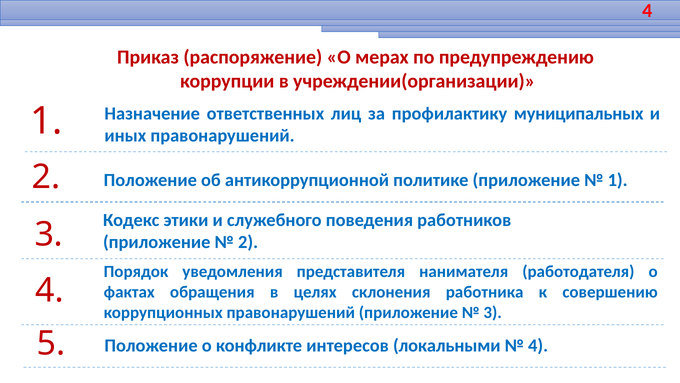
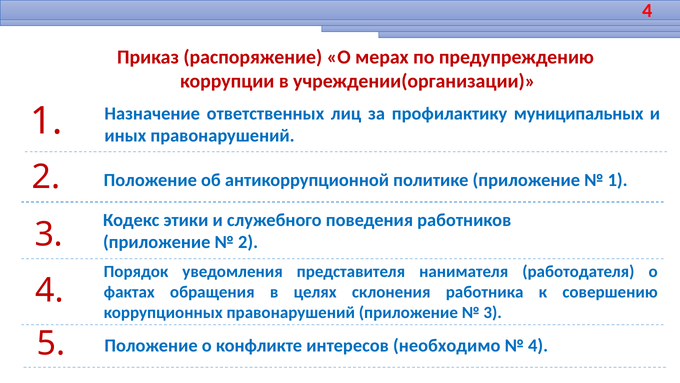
локальными: локальными -> необходимо (447, 345)
